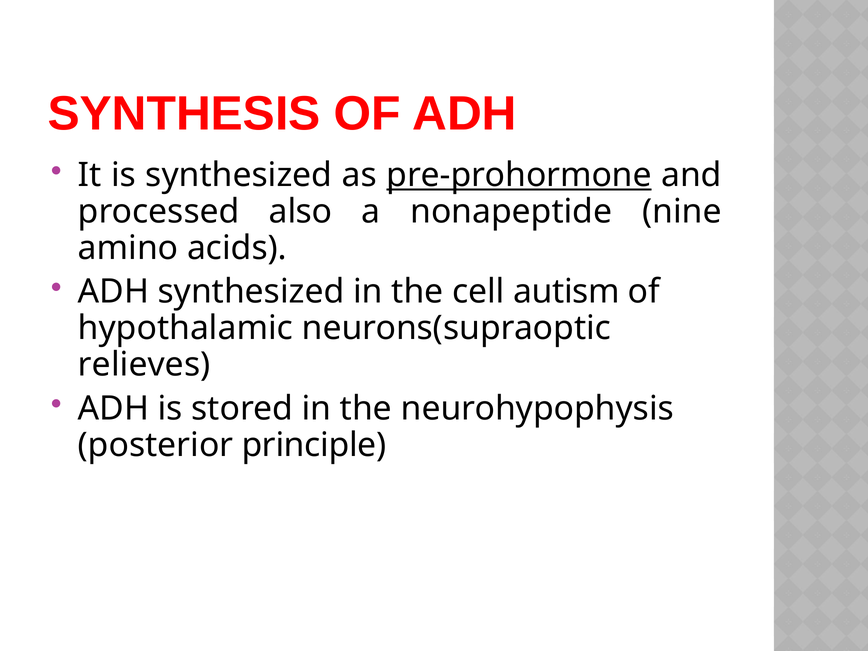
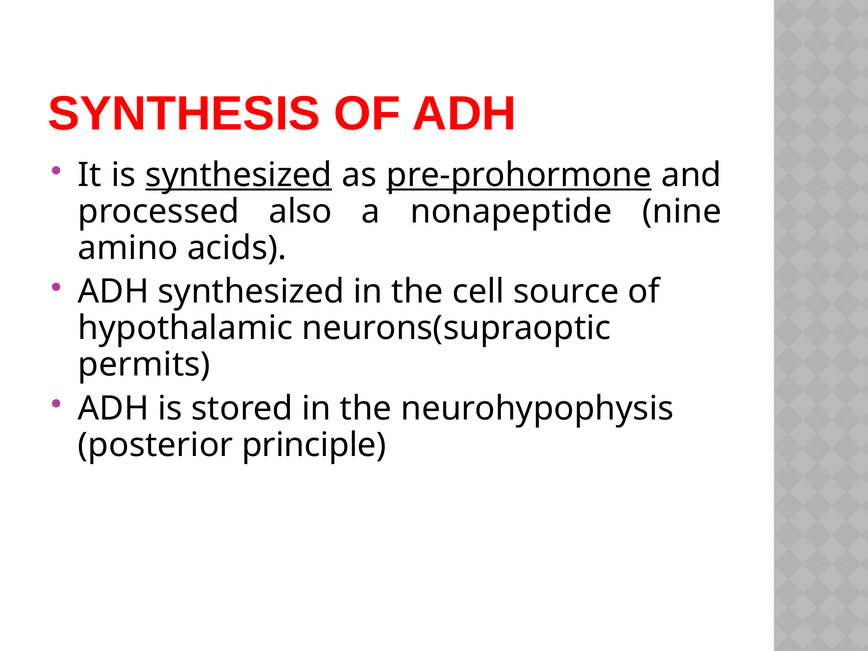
synthesized underline: none -> present (239, 175)
autism: autism -> source (566, 292)
relieves: relieves -> permits (144, 365)
